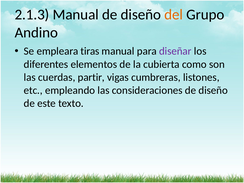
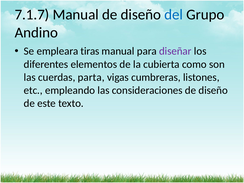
2.1.3: 2.1.3 -> 7.1.7 (32, 15)
del colour: orange -> blue (174, 15)
partir: partir -> parta (91, 77)
